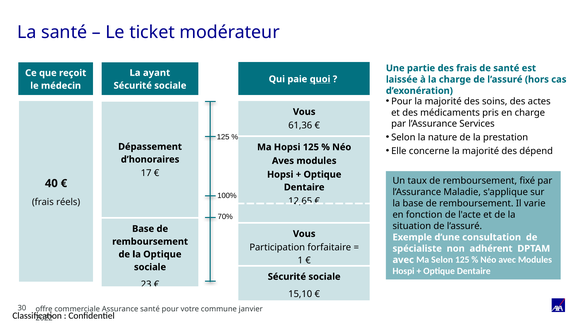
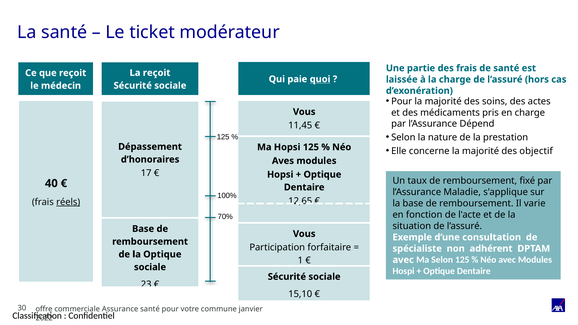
La ayant: ayant -> reçoit (157, 73)
Services: Services -> Dépend (477, 124)
61,36: 61,36 -> 11,45 (300, 125)
dépend: dépend -> objectif (536, 151)
réels underline: none -> present (68, 202)
